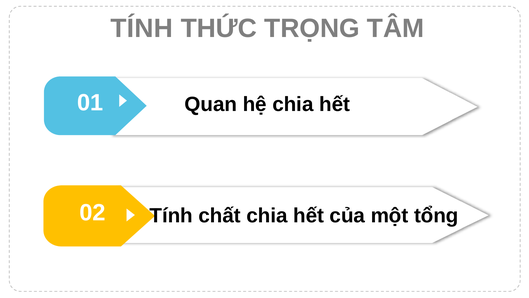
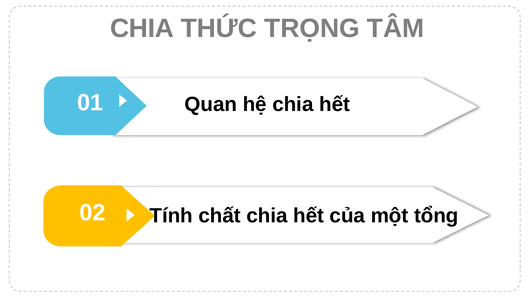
TÍNH: TÍNH -> CHIA (142, 28)
